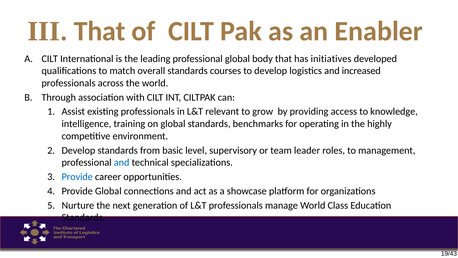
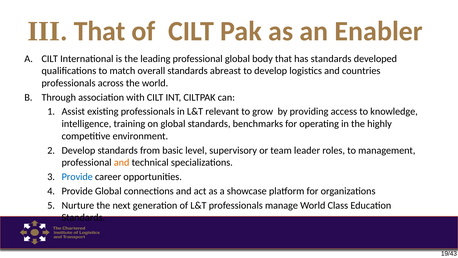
has initiatives: initiatives -> standards (331, 59)
courses: courses -> abreast (226, 71)
increased: increased -> countries (361, 71)
and colour: blue -> orange (122, 162)
